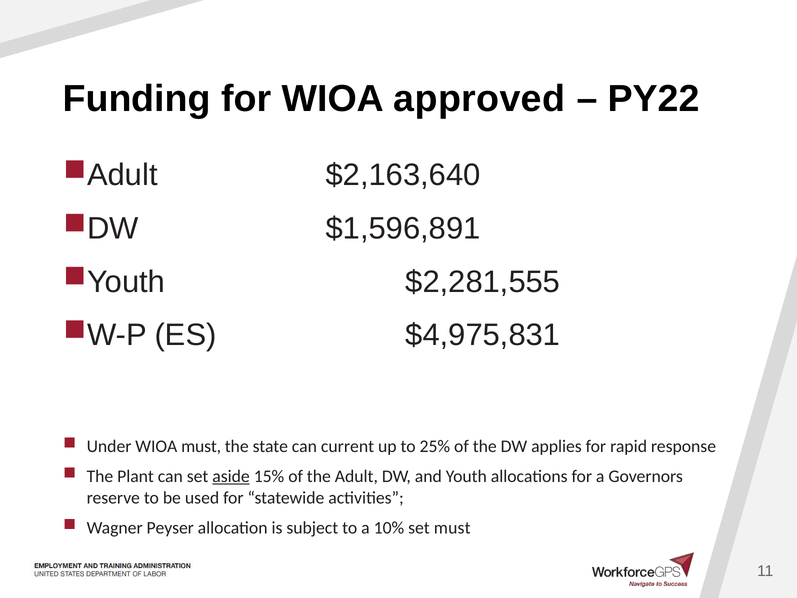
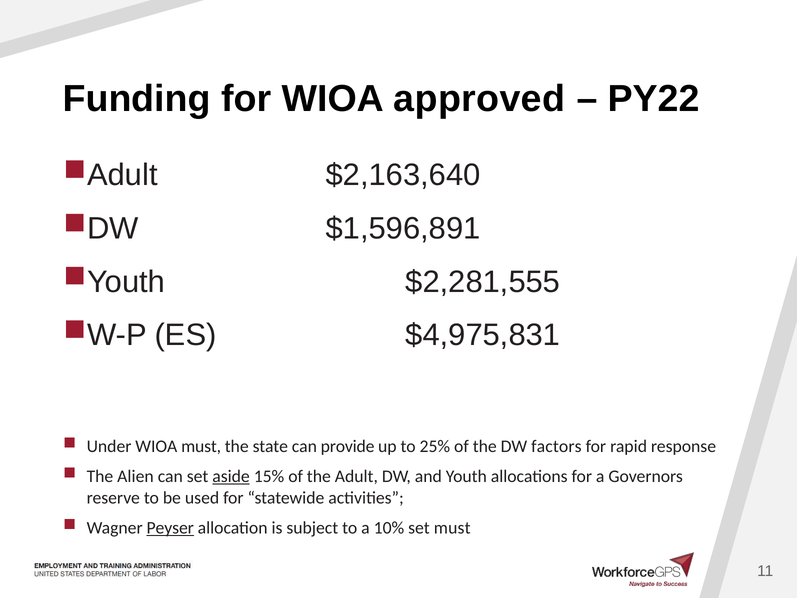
current: current -> provide (348, 446)
applies: applies -> factors (556, 446)
Plant: Plant -> Alien (135, 476)
Peyser underline: none -> present (170, 528)
